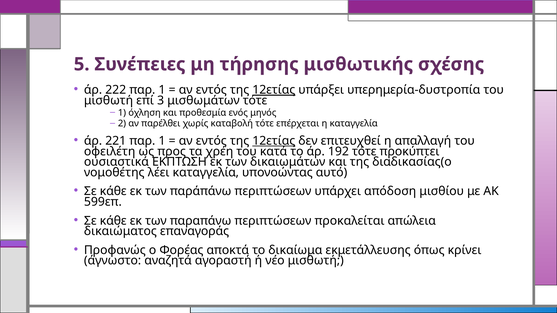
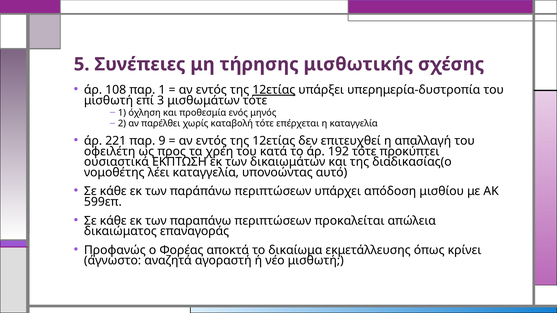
222: 222 -> 108 (116, 90)
221 παρ 1: 1 -> 9 (162, 141)
12ετίας underline: present -> none (274, 141)
